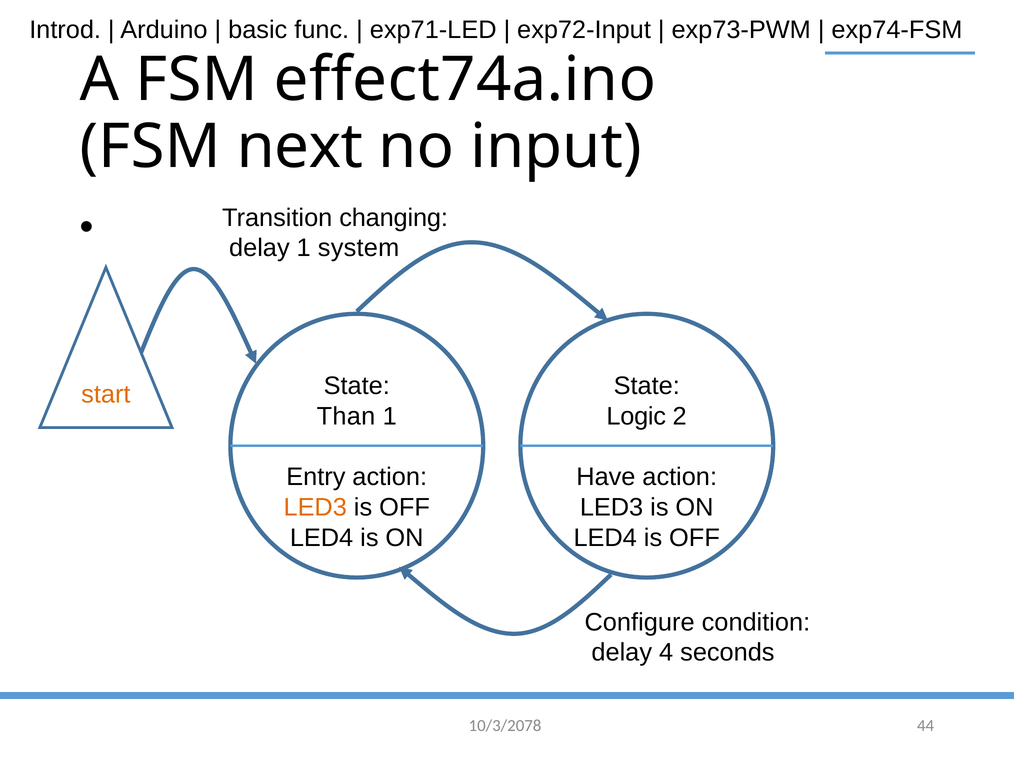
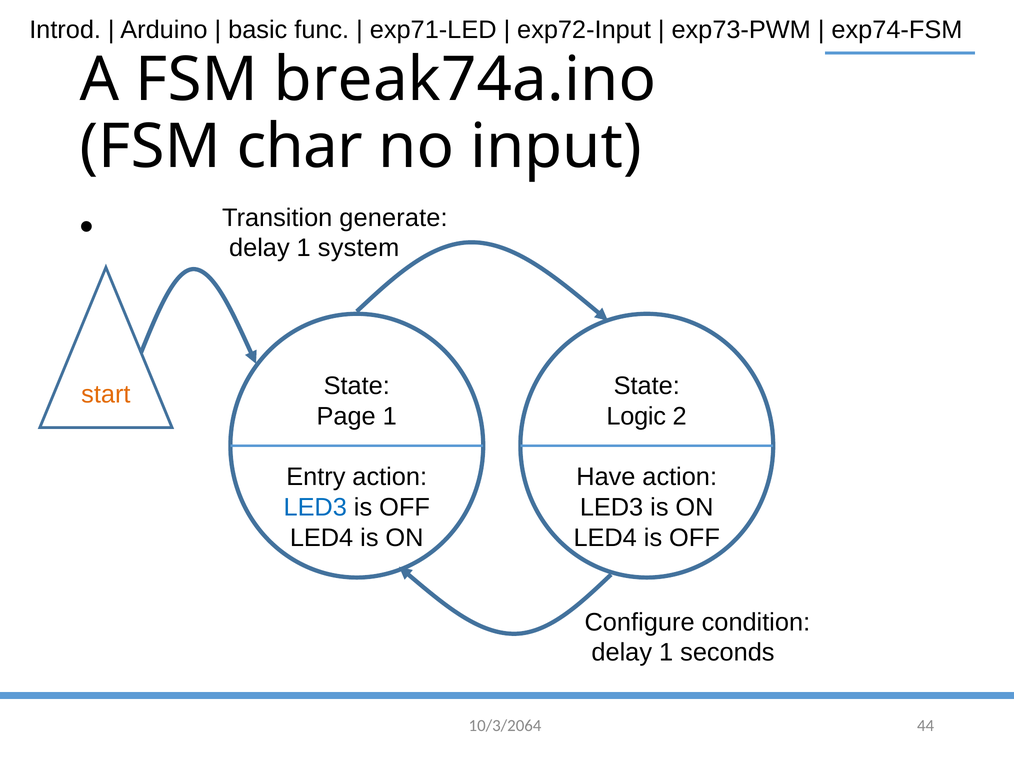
effect74a.ino: effect74a.ino -> break74a.ino (465, 80)
next: next -> char (300, 147)
changing: changing -> generate (393, 218)
Than: Than -> Page (346, 416)
LED3 colour: orange -> blue (315, 508)
4: 4 -> 1 (666, 653)
10/3/2078: 10/3/2078 -> 10/3/2064 (505, 726)
